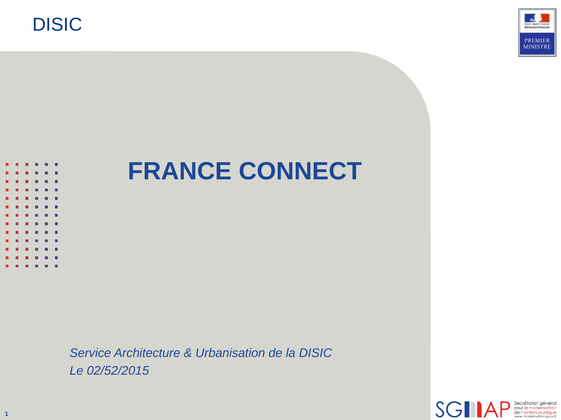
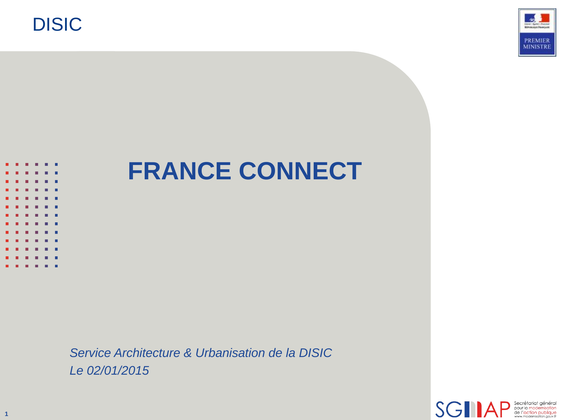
02/52/2015: 02/52/2015 -> 02/01/2015 (118, 371)
